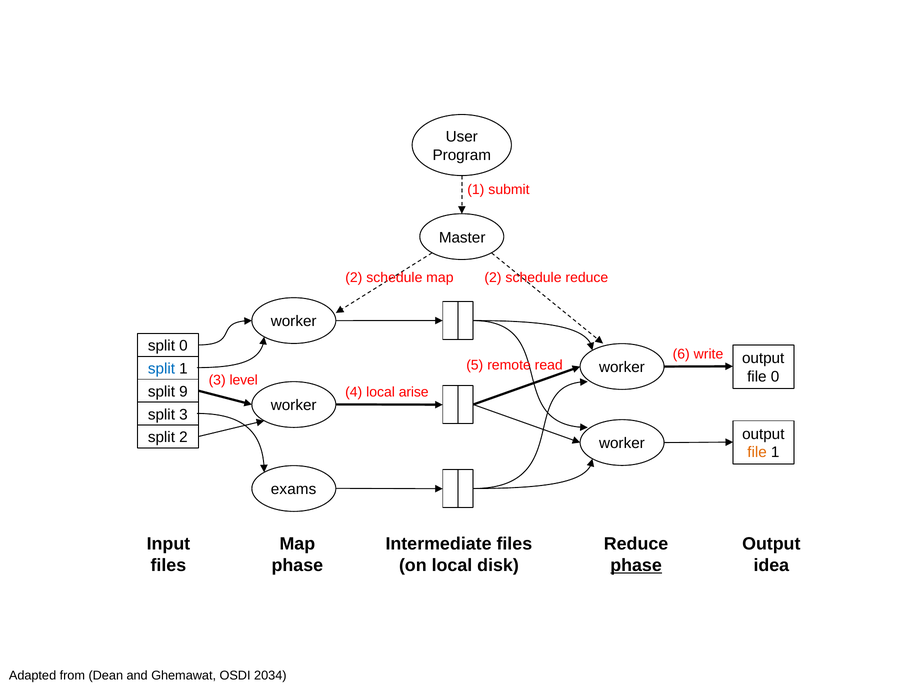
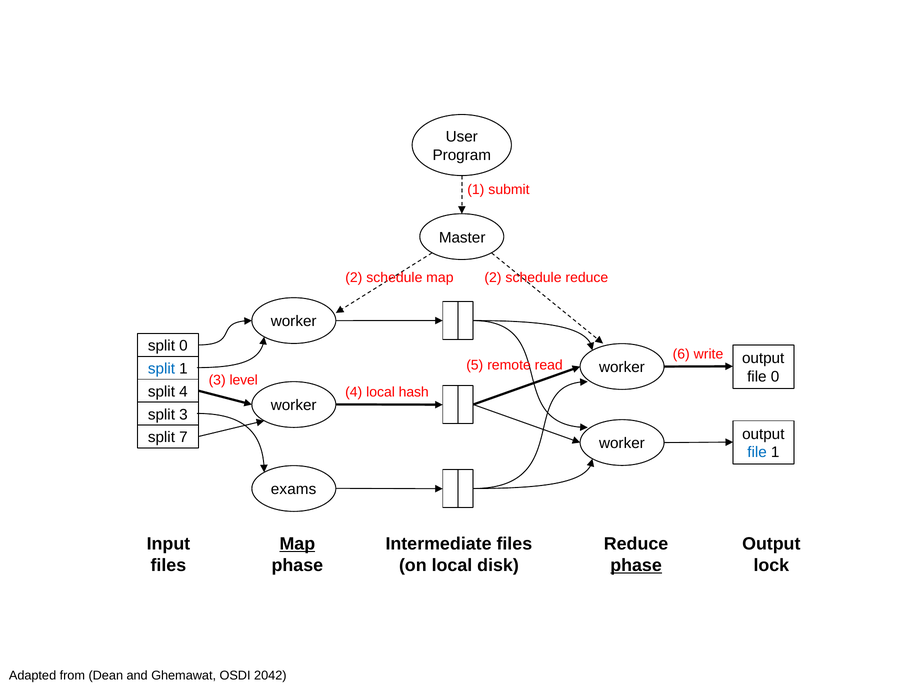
split 9: 9 -> 4 (183, 392)
arise: arise -> hash (414, 392)
split 2: 2 -> 7 (183, 437)
file colour: orange -> blue (757, 452)
Map underline: none -> present (297, 544)
idea: idea -> lock (771, 565)
2034: 2034 -> 2042 (270, 675)
